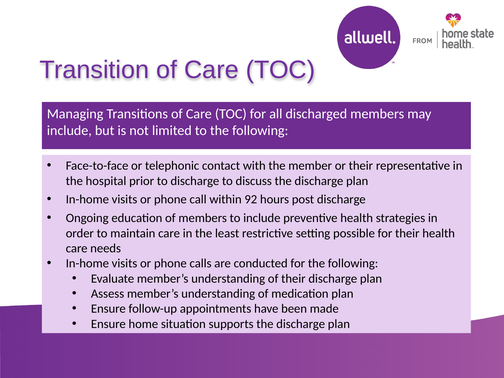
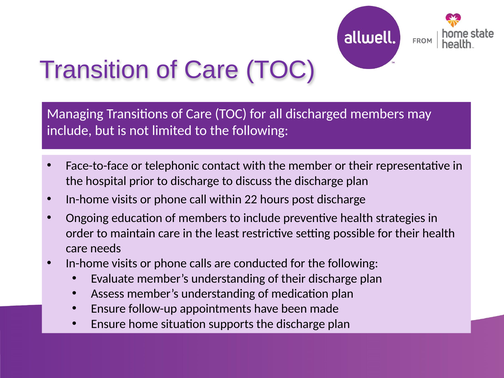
92: 92 -> 22 (251, 200)
